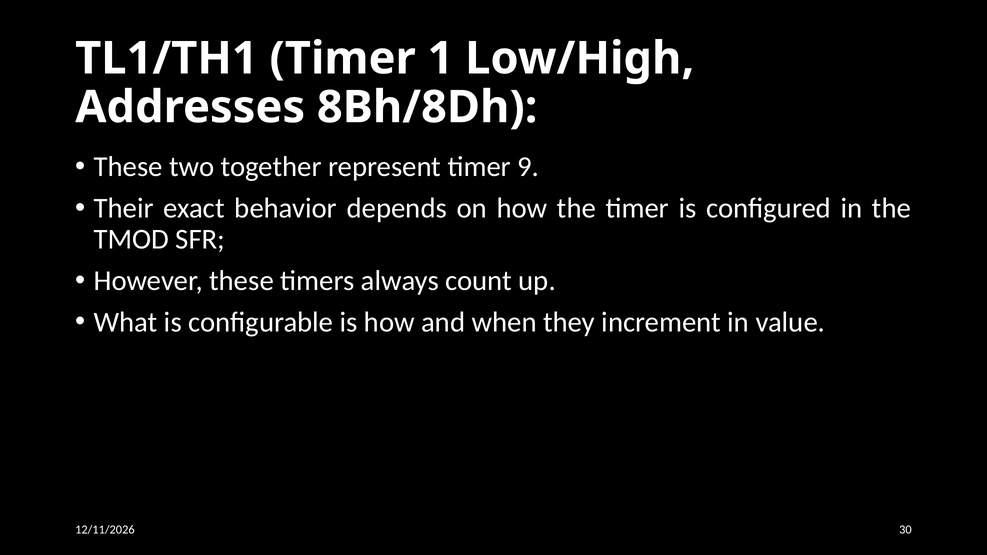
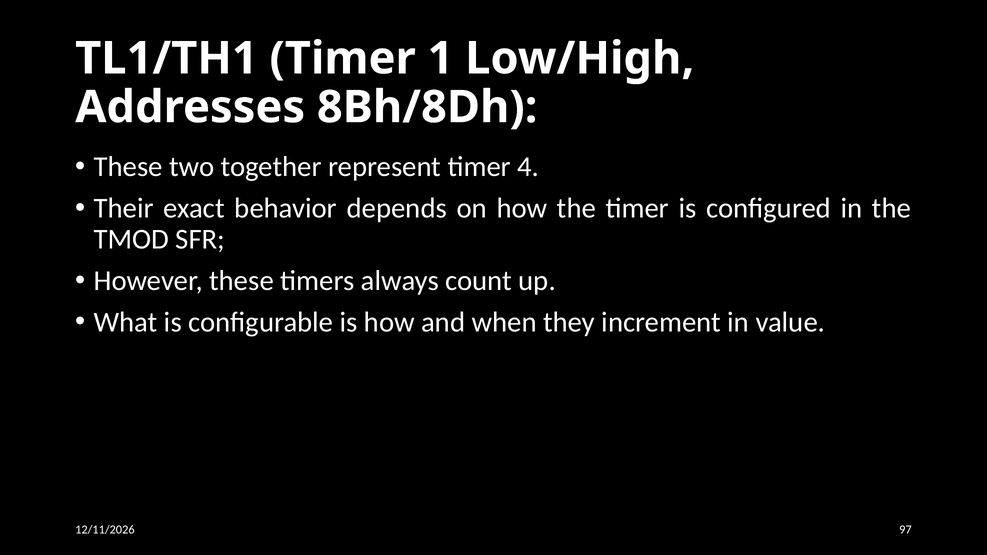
9: 9 -> 4 (528, 167)
30: 30 -> 97 (905, 530)
